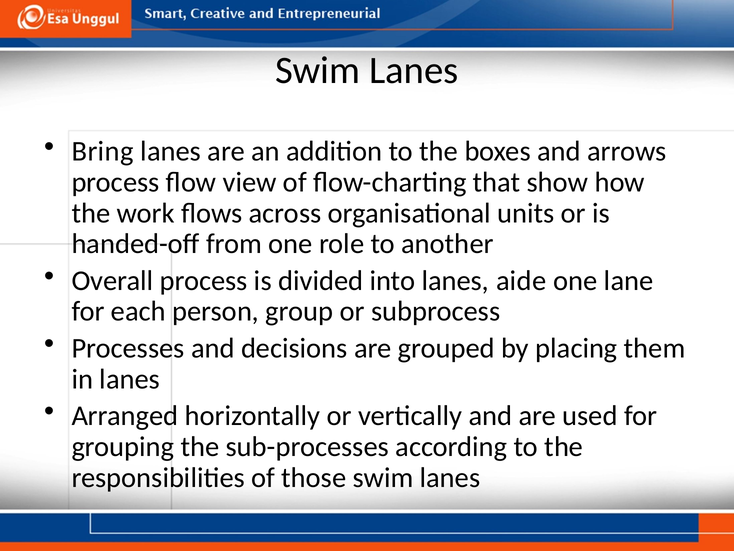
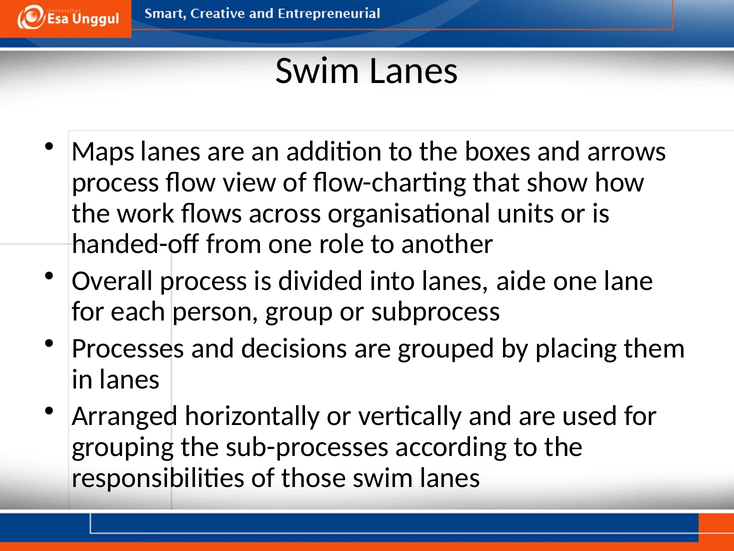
Bring: Bring -> Maps (103, 151)
